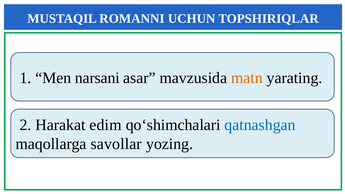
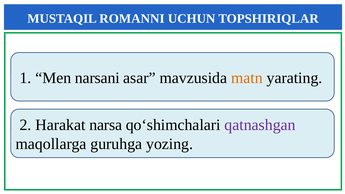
edim: edim -> narsa (106, 125)
qatnashgan colour: blue -> purple (260, 125)
savollar: savollar -> guruhga (116, 144)
